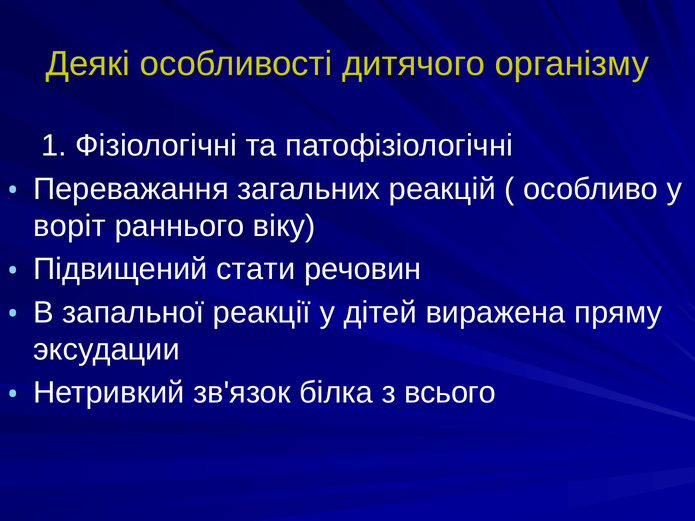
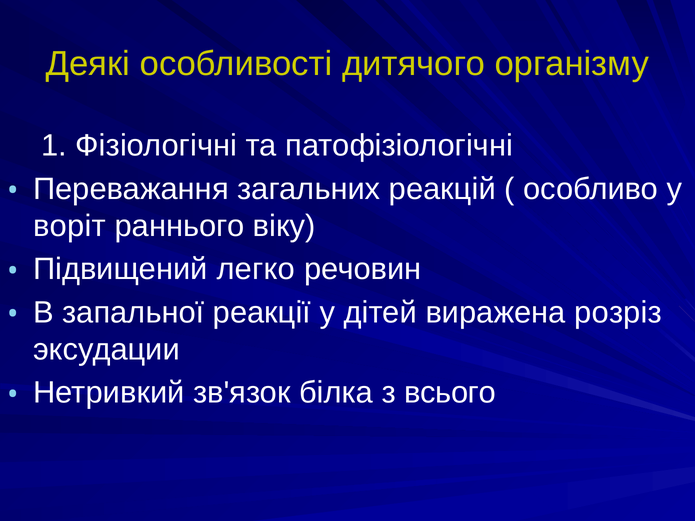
стати: стати -> легко (256, 269)
пряму: пряму -> розріз (618, 313)
